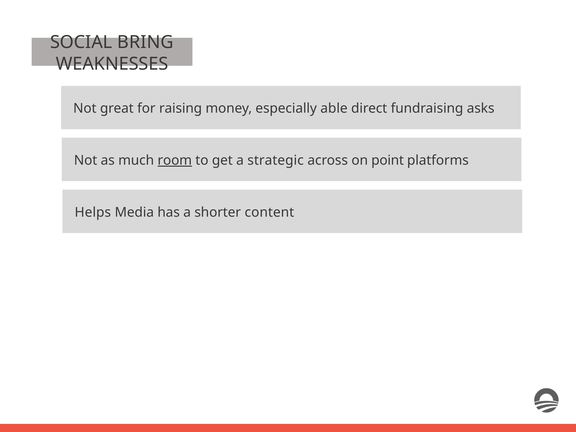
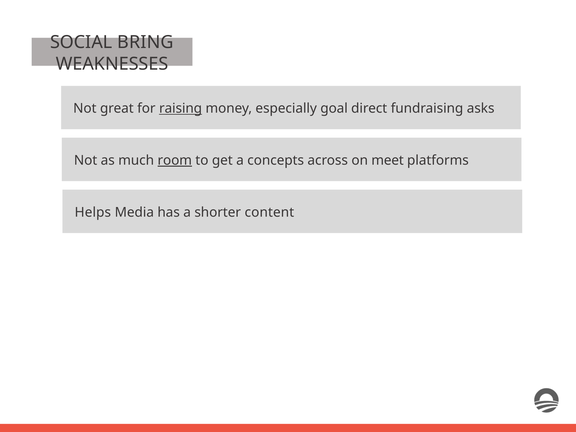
raising underline: none -> present (181, 108)
able: able -> goal (334, 108)
strategic: strategic -> concepts (276, 160)
point: point -> meet (388, 160)
